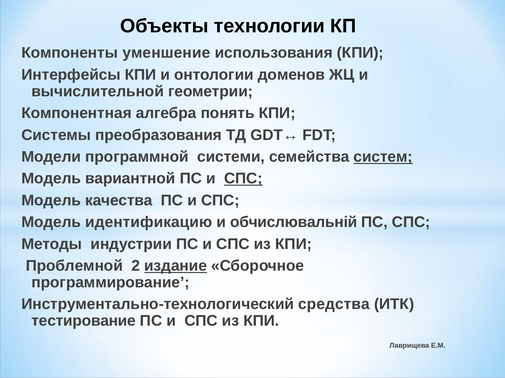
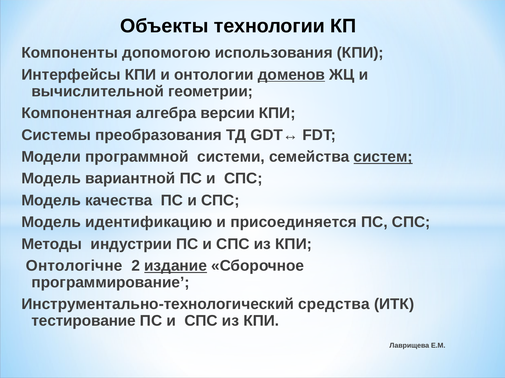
уменшение: уменшение -> допомогою (166, 53)
доменов underline: none -> present (291, 75)
понять: понять -> версии (228, 113)
СПС underline: present -> none (243, 179)
обчислювальній: обчислювальній -> присоединяется (294, 223)
Проблемной: Проблемной -> Онтологічне (74, 266)
